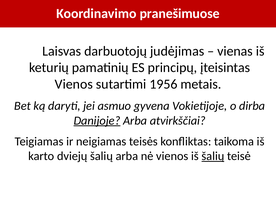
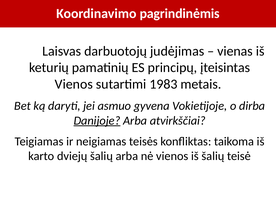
pranešimuose: pranešimuose -> pagrindinėmis (180, 14)
1956: 1956 -> 1983 (163, 84)
šalių underline: present -> none (213, 156)
